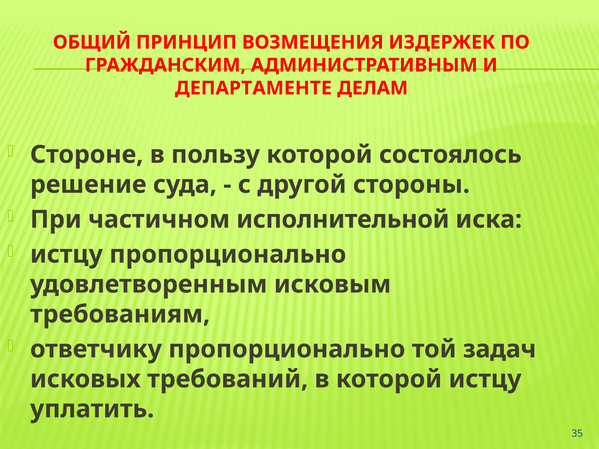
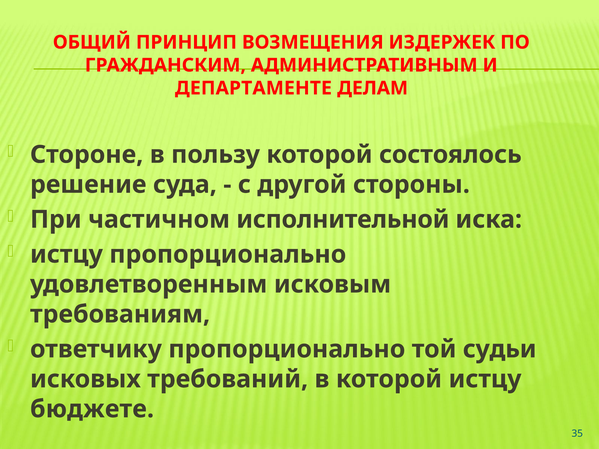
задач: задач -> судьи (500, 349)
уплатить: уплатить -> бюджете (92, 409)
